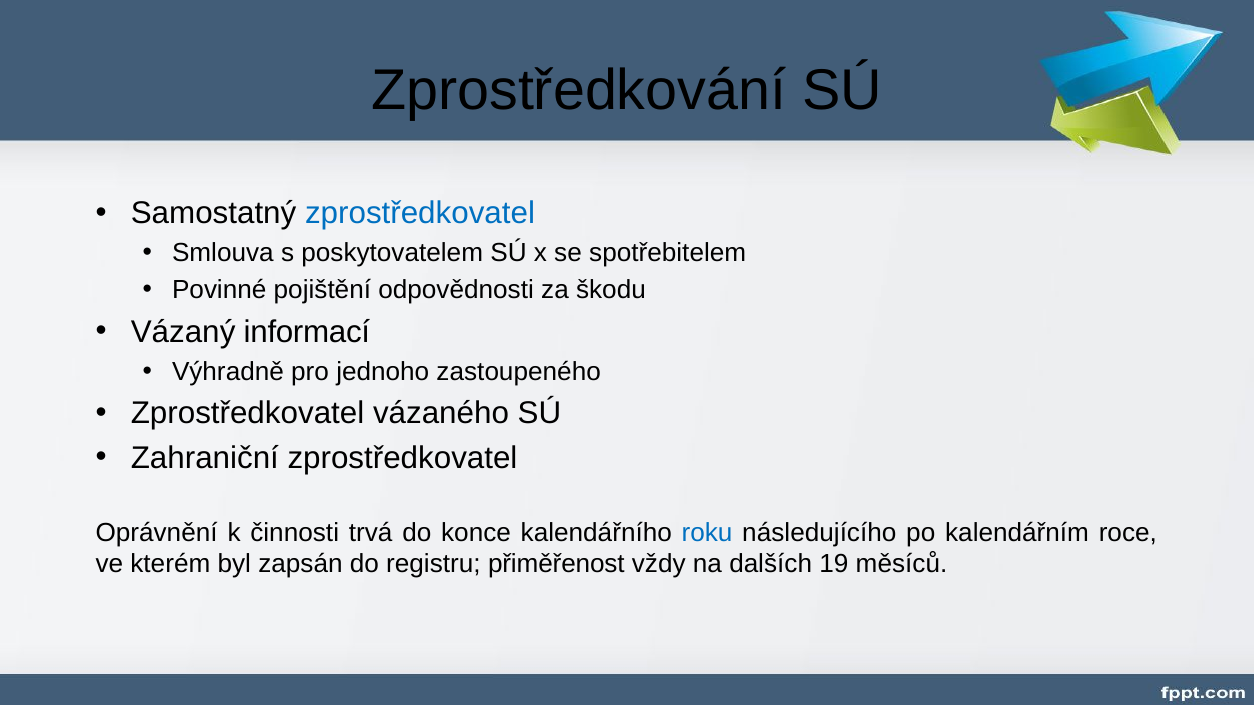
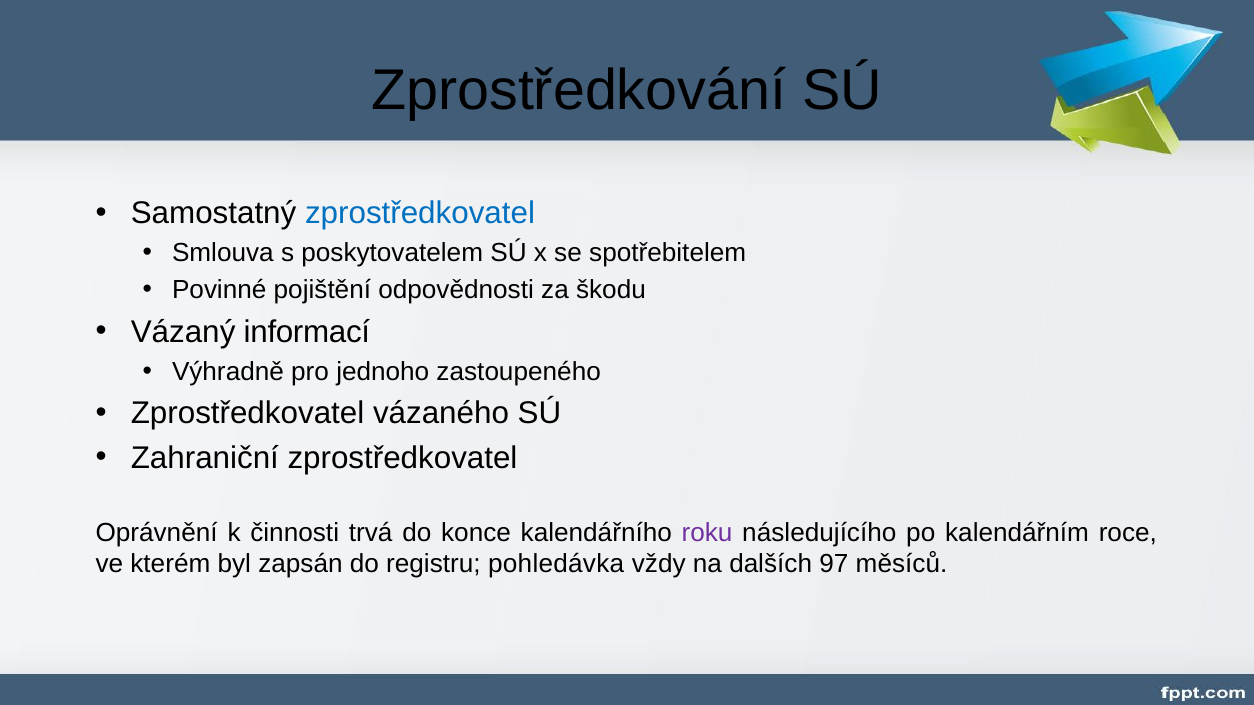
roku colour: blue -> purple (707, 533)
přiměřenost: přiměřenost -> pohledávka (556, 564)
19: 19 -> 97 (834, 564)
